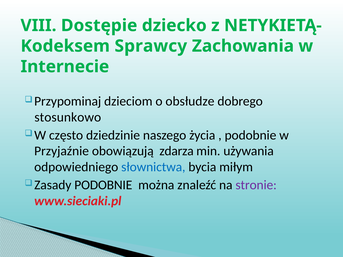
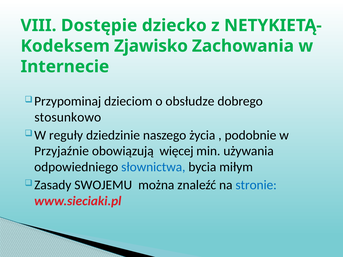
Sprawcy: Sprawcy -> Zjawisko (151, 46)
często: często -> reguły (66, 135)
zdarza: zdarza -> więcej (177, 151)
PODOBNIE: PODOBNIE -> SWOJEMU (103, 185)
stronie colour: purple -> blue (256, 185)
